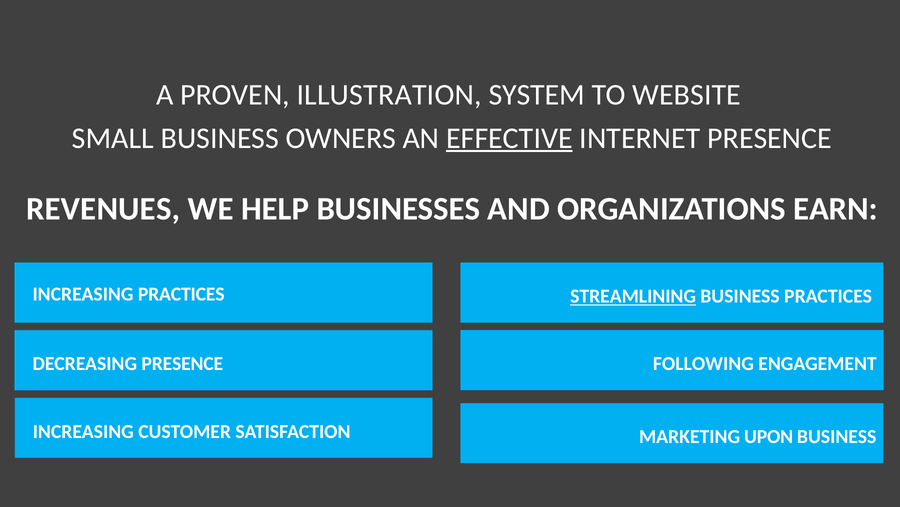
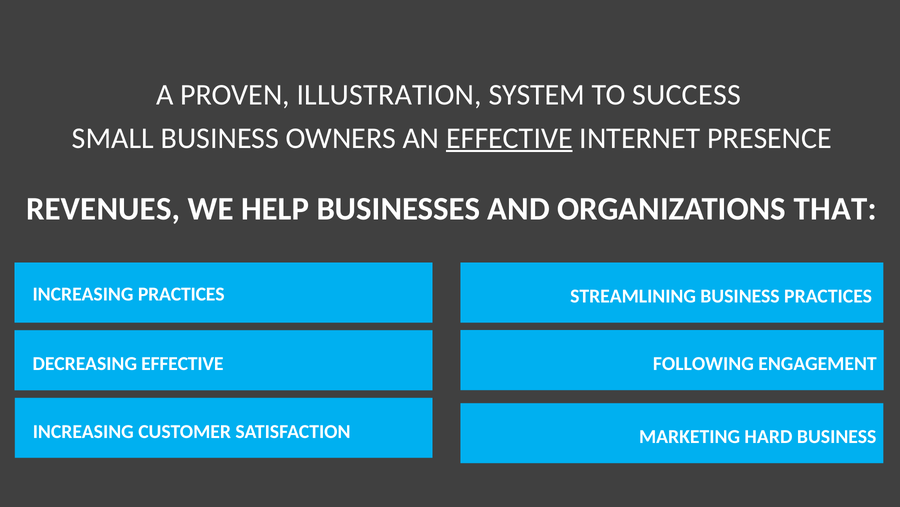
WEBSITE: WEBSITE -> SUCCESS (687, 95)
EARN: EARN -> THAT (835, 209)
STREAMLINING underline: present -> none (633, 296)
DECREASING PRESENCE: PRESENCE -> EFFECTIVE (182, 363)
UPON: UPON -> HARD (768, 436)
